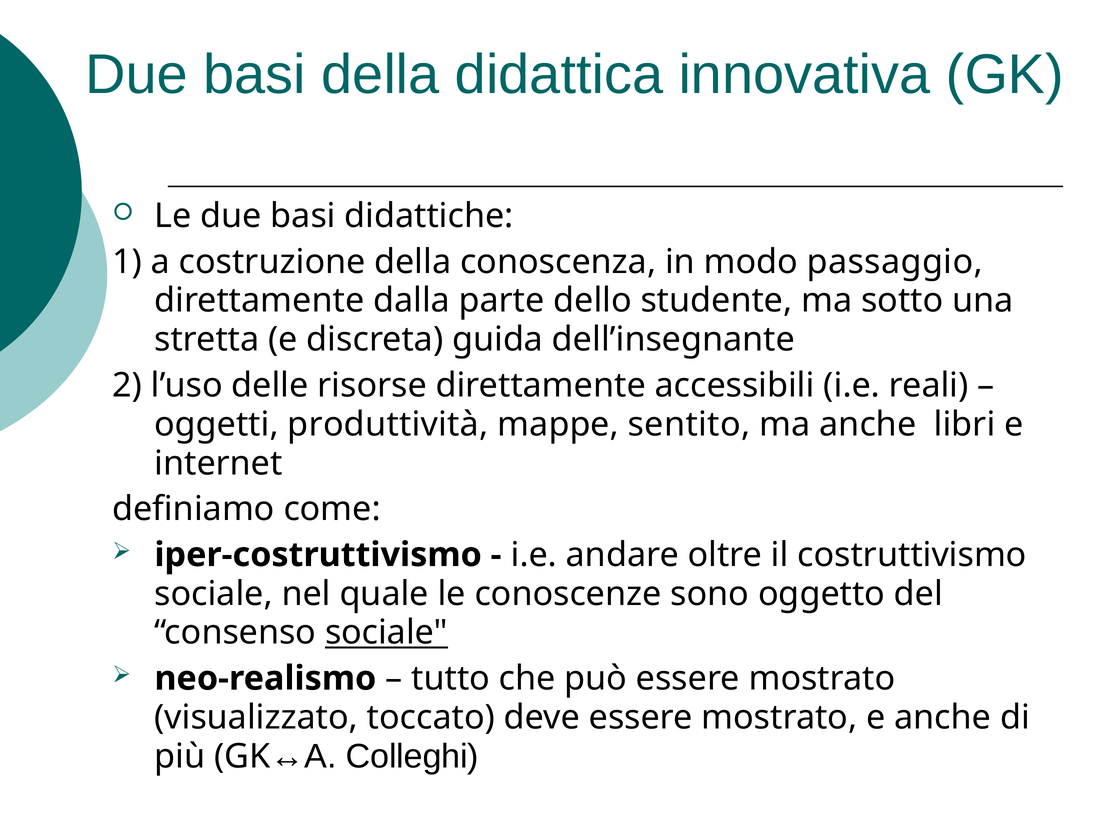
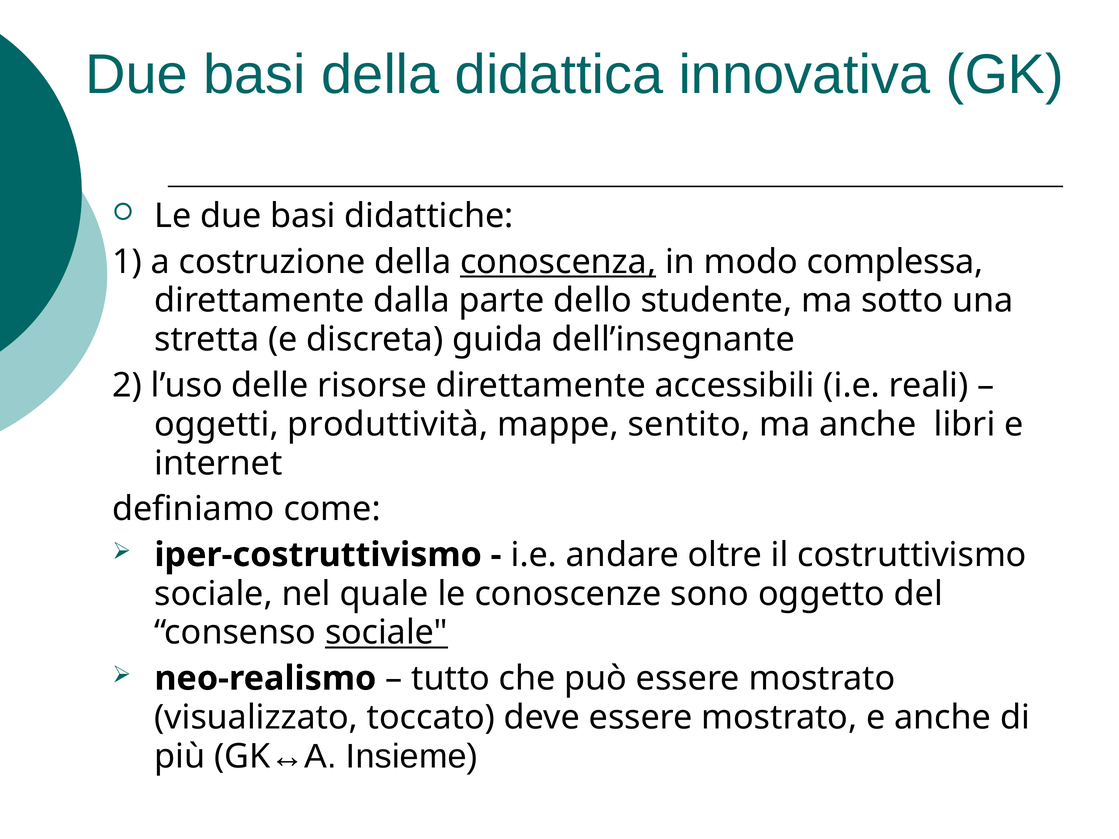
conoscenza underline: none -> present (558, 262)
passaggio: passaggio -> complessa (895, 262)
Colleghi: Colleghi -> Insieme (412, 757)
